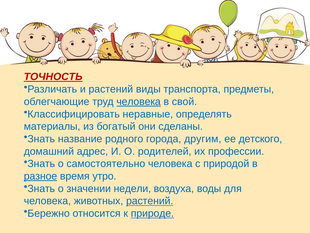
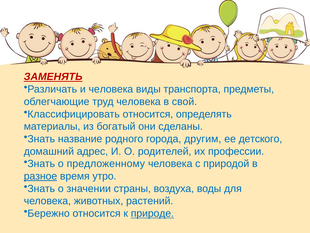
ТОЧНОСТЬ: ТОЧНОСТЬ -> ЗАМЕНЯТЬ (53, 77)
и растений: растений -> человека (111, 89)
человека underline: present -> none (139, 101)
Классифицировать неравные: неравные -> относится (148, 114)
самостоятельно: самостоятельно -> предложенному (106, 163)
недели: недели -> страны (132, 188)
растений underline: present -> none (150, 201)
